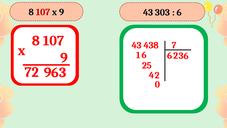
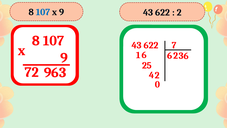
107 colour: red -> blue (43, 12)
303: 303 -> 622 (163, 12)
6: 6 -> 2 (179, 12)
438: 438 -> 622 (151, 45)
